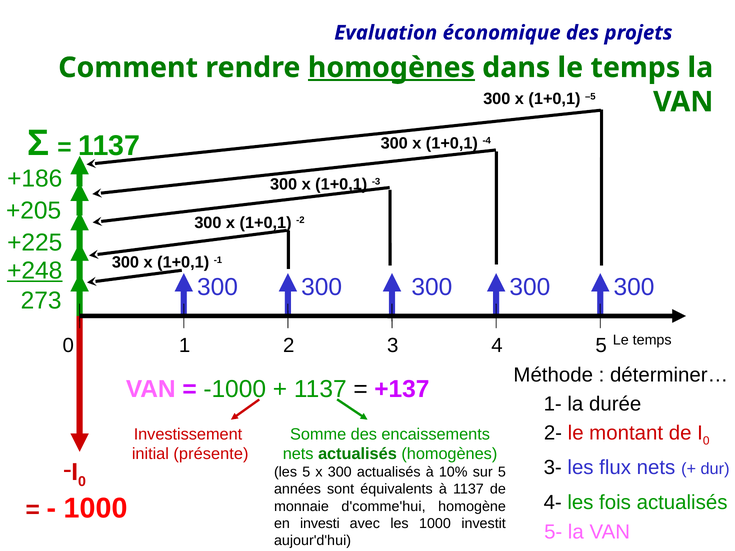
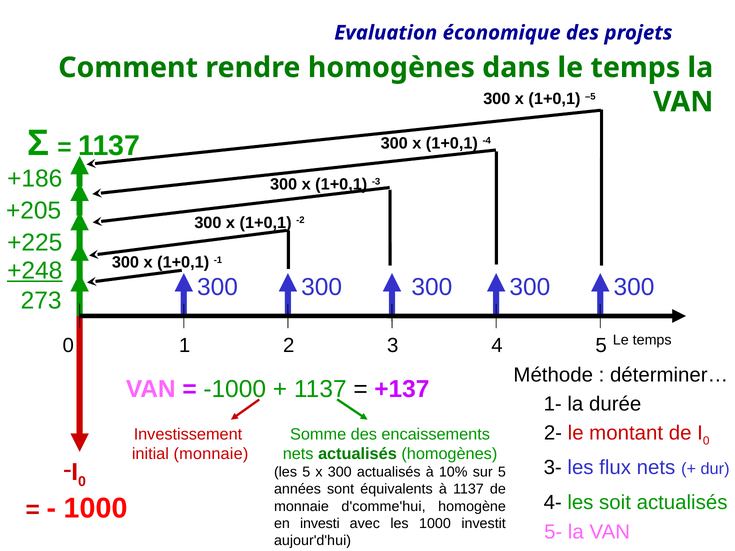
homogènes underline: present -> none (391, 68)
initial présente: présente -> monnaie (211, 454)
fois: fois -> soit (615, 502)
